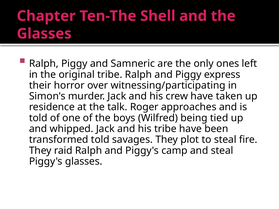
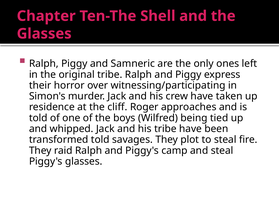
talk: talk -> cliff (117, 107)
